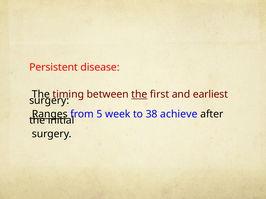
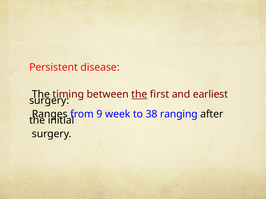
Ranges underline: present -> none (50, 114)
5: 5 -> 9 (99, 114)
achieve: achieve -> ranging (179, 114)
